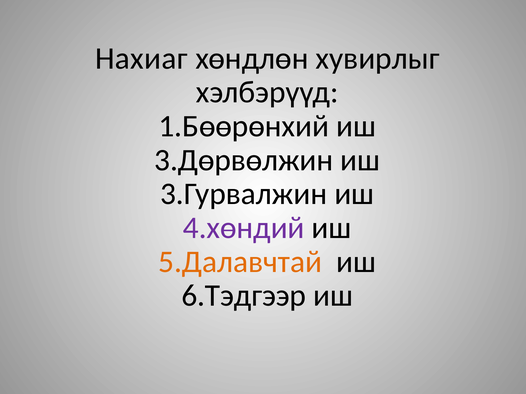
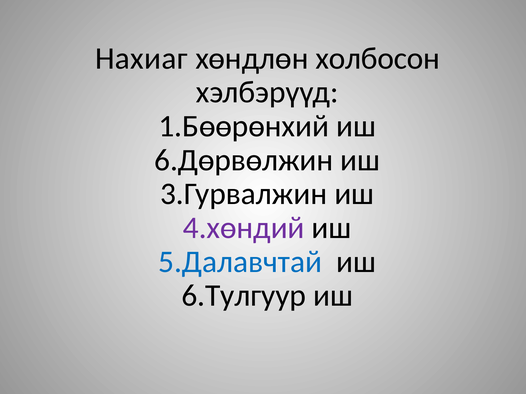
хувирлыг: хувирлыг -> холбосон (378, 58)
3.Дөрвөлжин: 3.Дөрвөлжин -> 6.Дөрвөлжин (244, 160)
5.Далавчтай colour: orange -> blue (240, 262)
6.Тэдгээр: 6.Тэдгээр -> 6.Тулгуур (244, 296)
